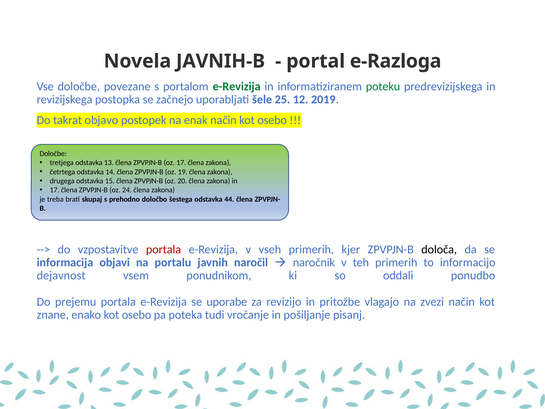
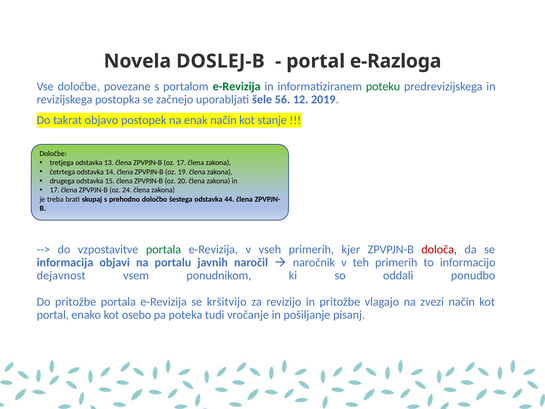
JAVNIH-B: JAVNIH-B -> DOSLEJ-B (220, 61)
25: 25 -> 56 (282, 100)
način kot osebo: osebo -> stanje (272, 120)
portala colour: red -> green (164, 249)
določa colour: black -> red (439, 249)
Do prejemu: prejemu -> pritožbe (76, 302)
uporabe: uporabe -> kršitvijo (227, 302)
znane: znane -> portal (53, 315)
